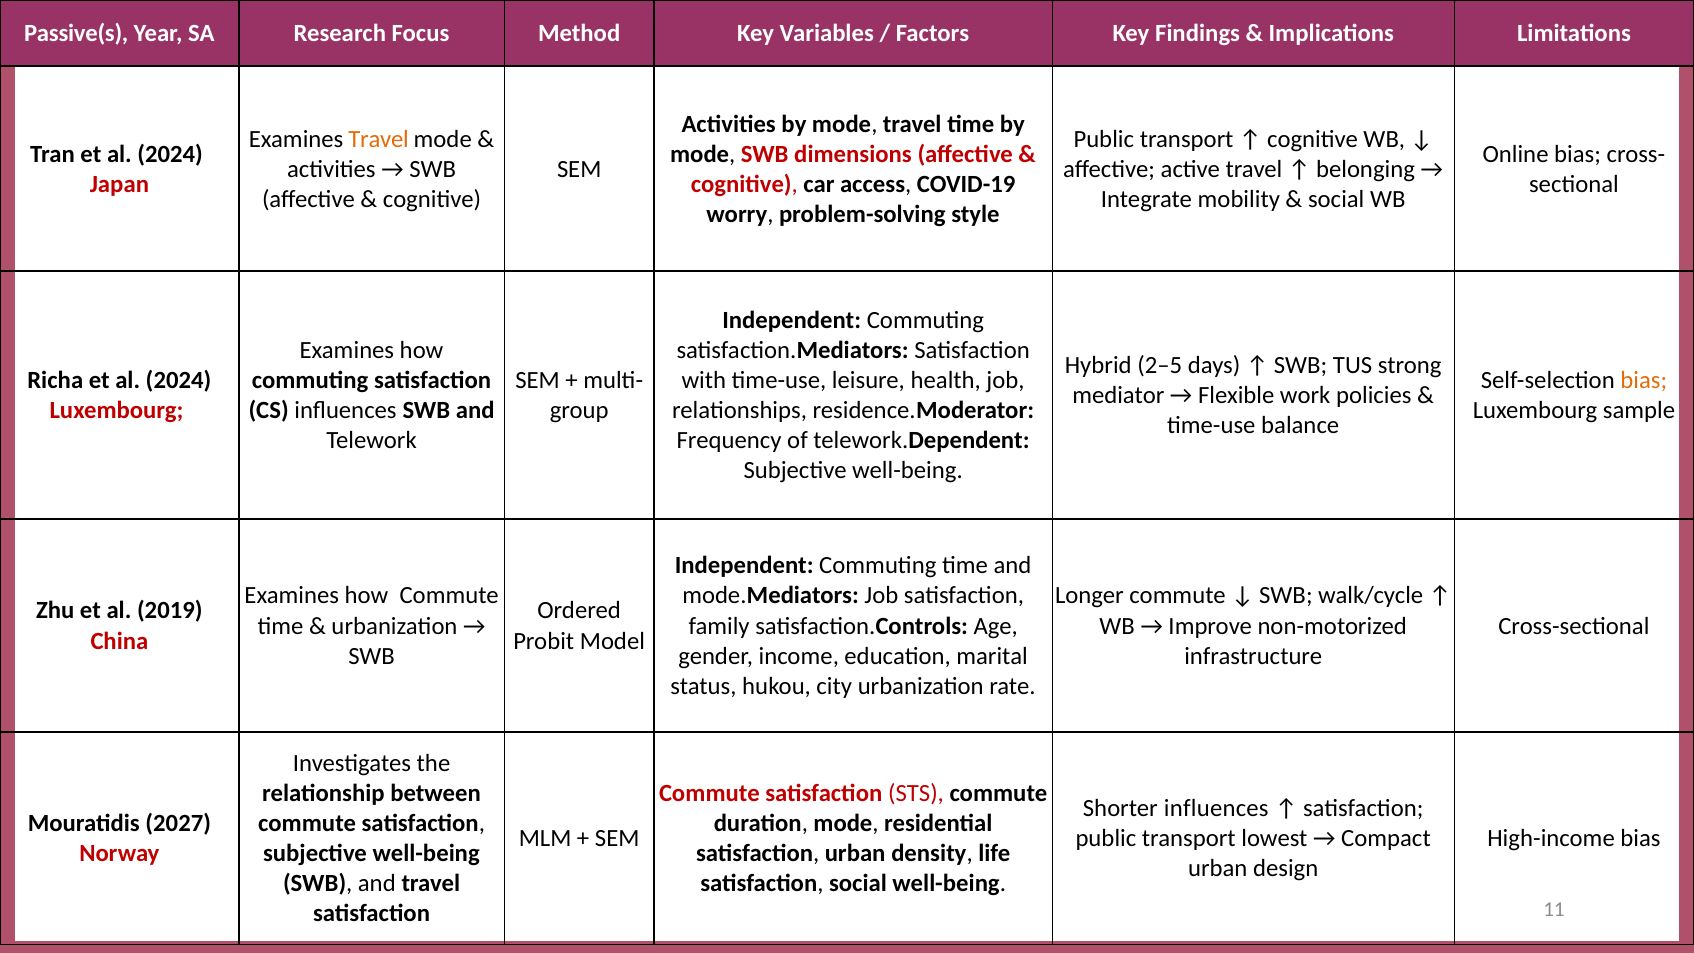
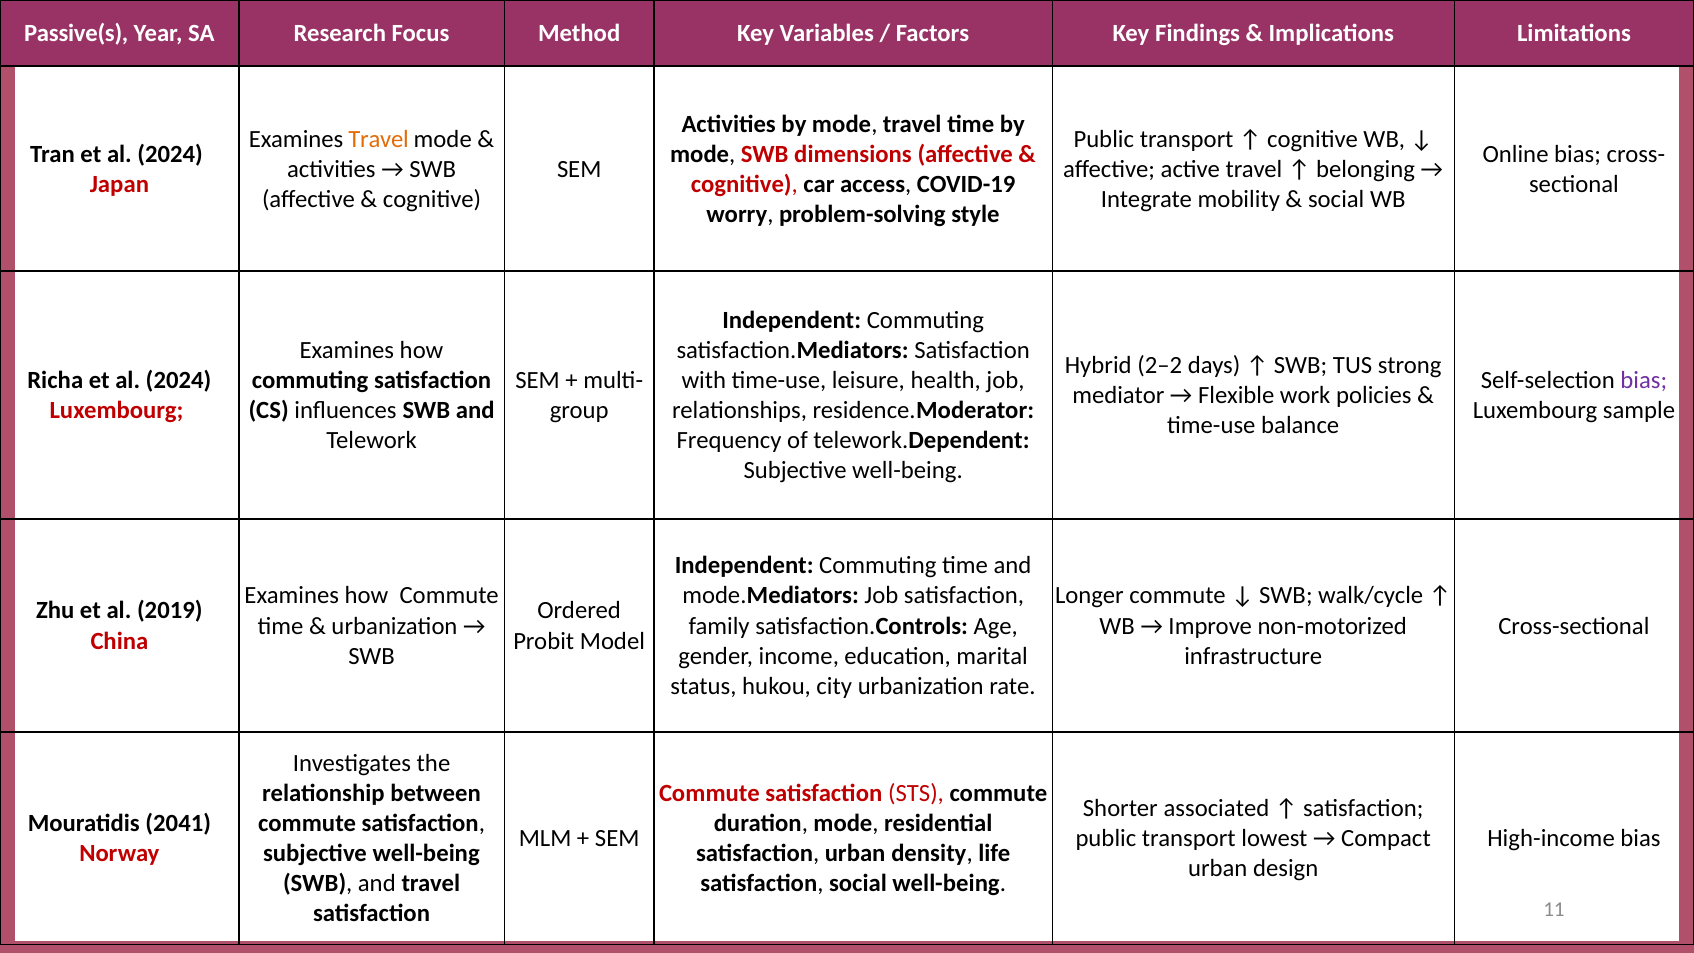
2–5: 2–5 -> 2–2 (1160, 365)
bias colour: orange -> purple (1644, 380)
Shorter influences: influences -> associated (1216, 808)
2027: 2027 -> 2041 (178, 823)
